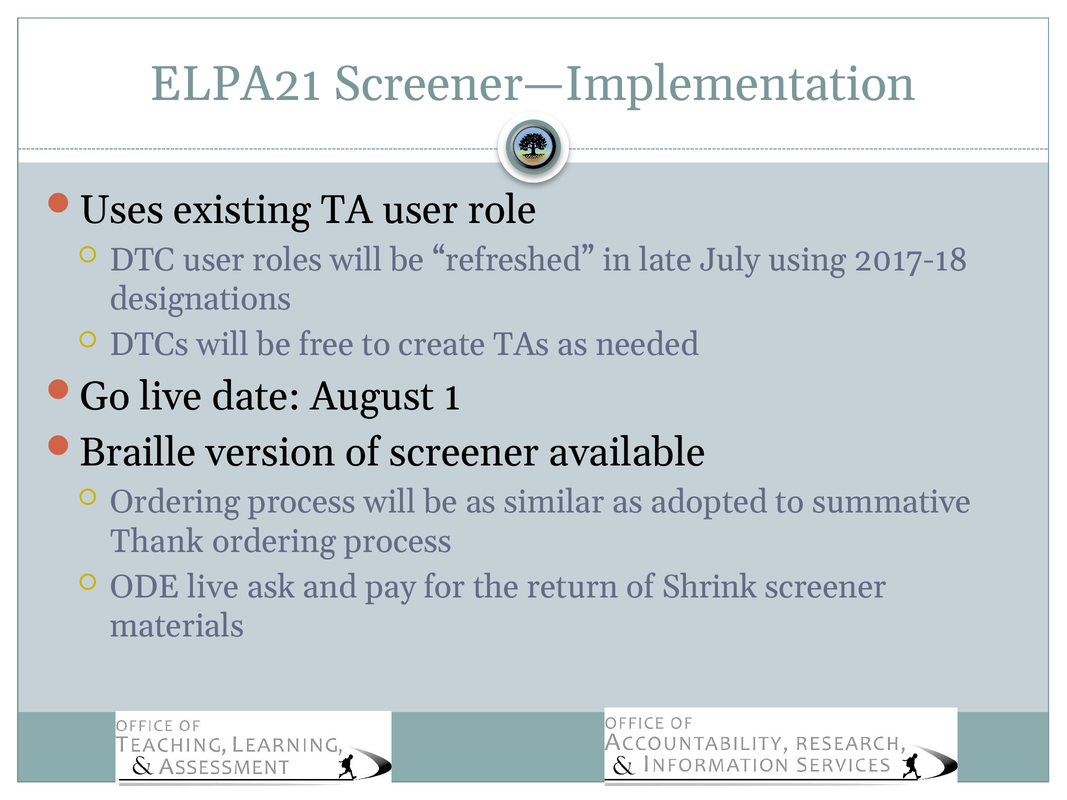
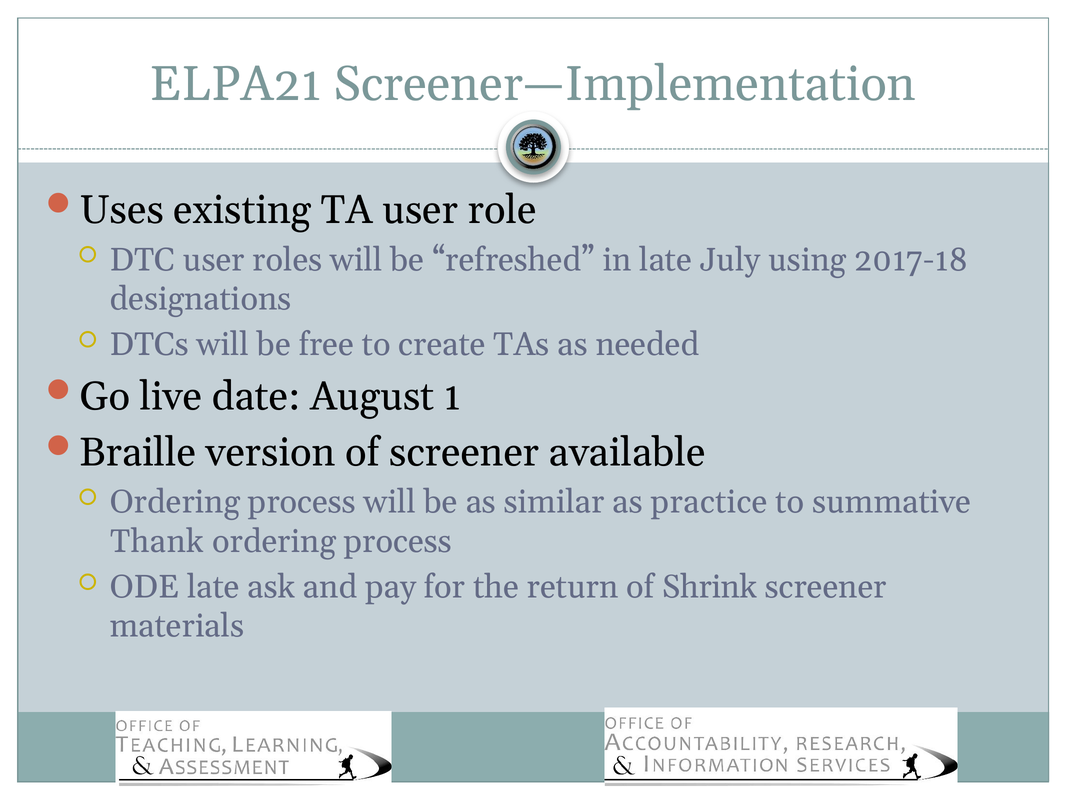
adopted: adopted -> practice (709, 502)
ODE live: live -> late (213, 587)
